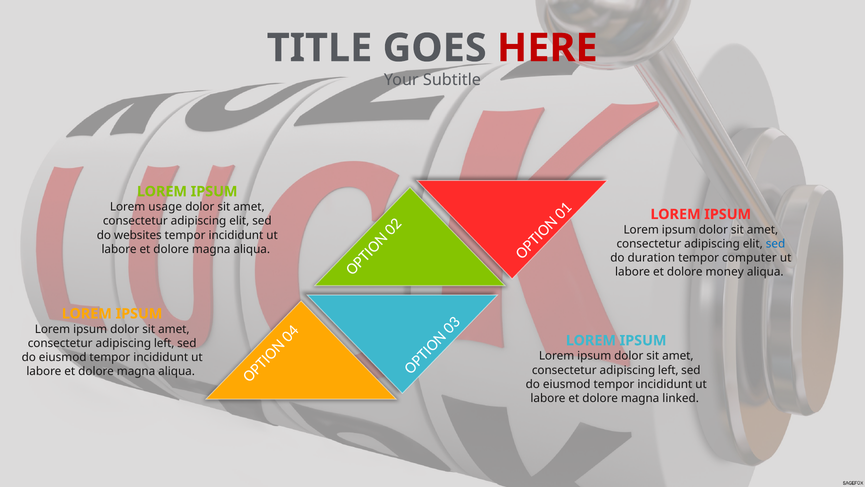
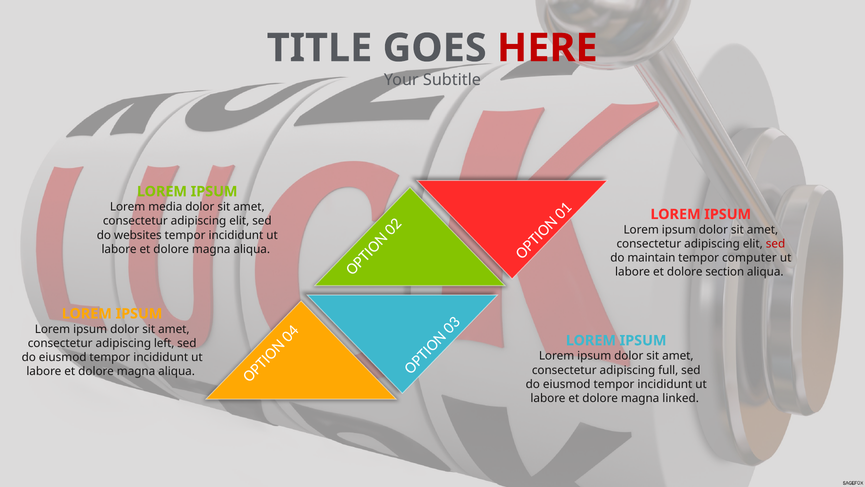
usage: usage -> media (165, 207)
sed colour: blue -> red (776, 244)
duration: duration -> maintain (651, 258)
money: money -> section (725, 272)
left: left -> full (668, 370)
